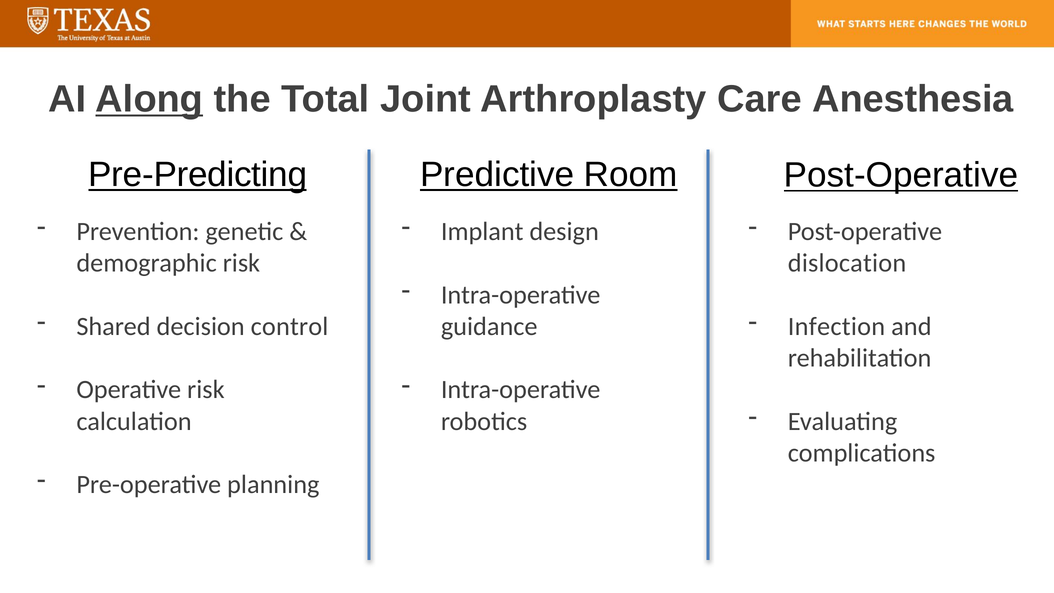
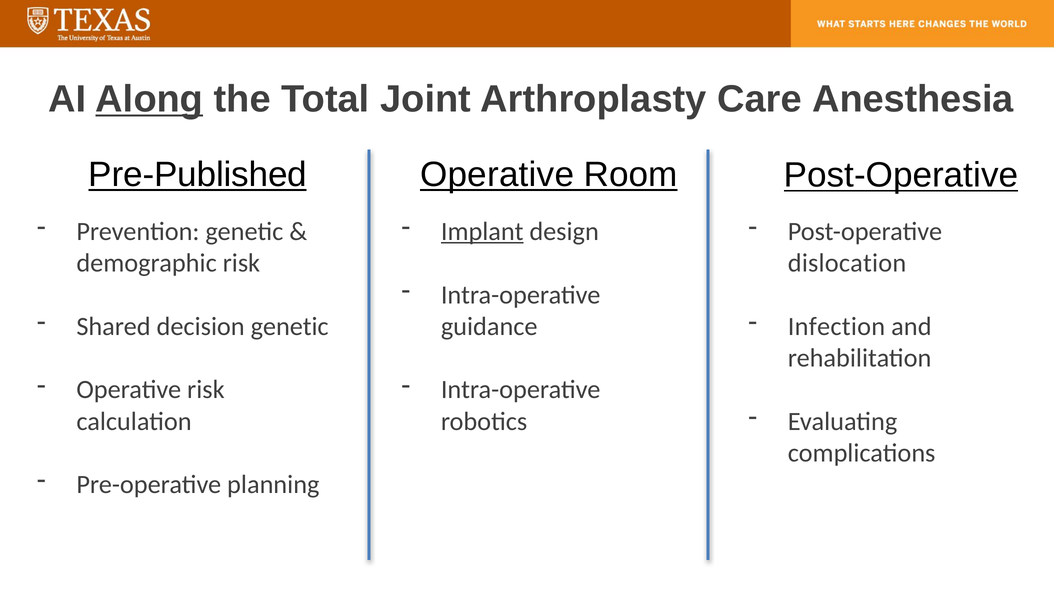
Pre-Predicting: Pre-Predicting -> Pre-Published (198, 175)
Predictive: Predictive -> Operative (497, 175)
Implant underline: none -> present (482, 232)
decision control: control -> genetic (290, 326)
